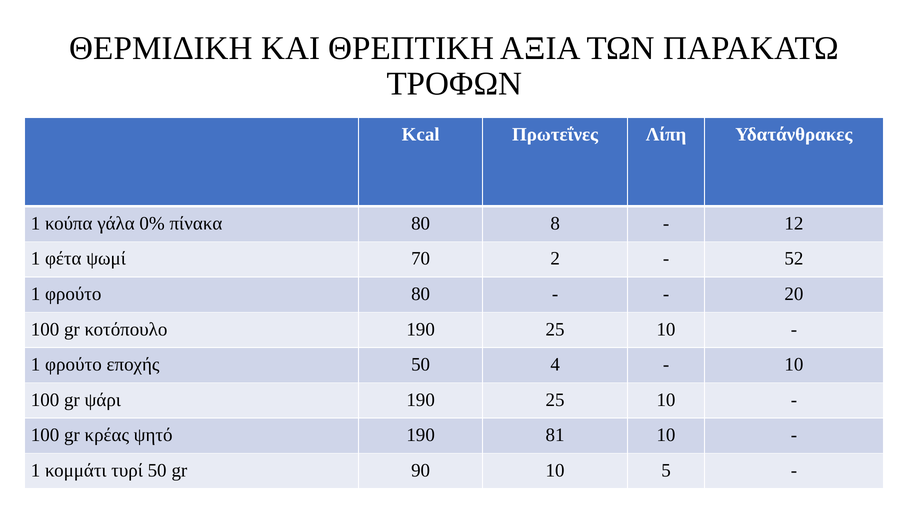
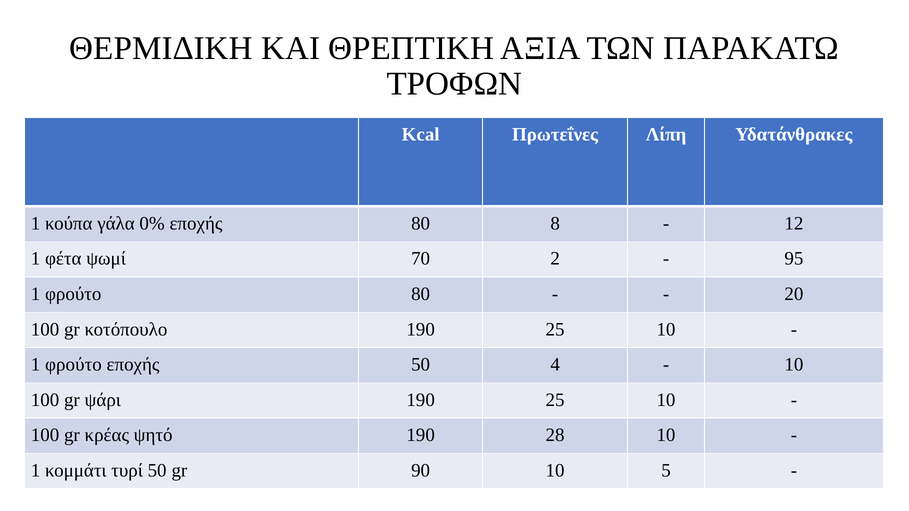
0% πίνακα: πίνακα -> εποχής (196, 224)
52: 52 -> 95 (794, 259)
81: 81 -> 28 (555, 435)
